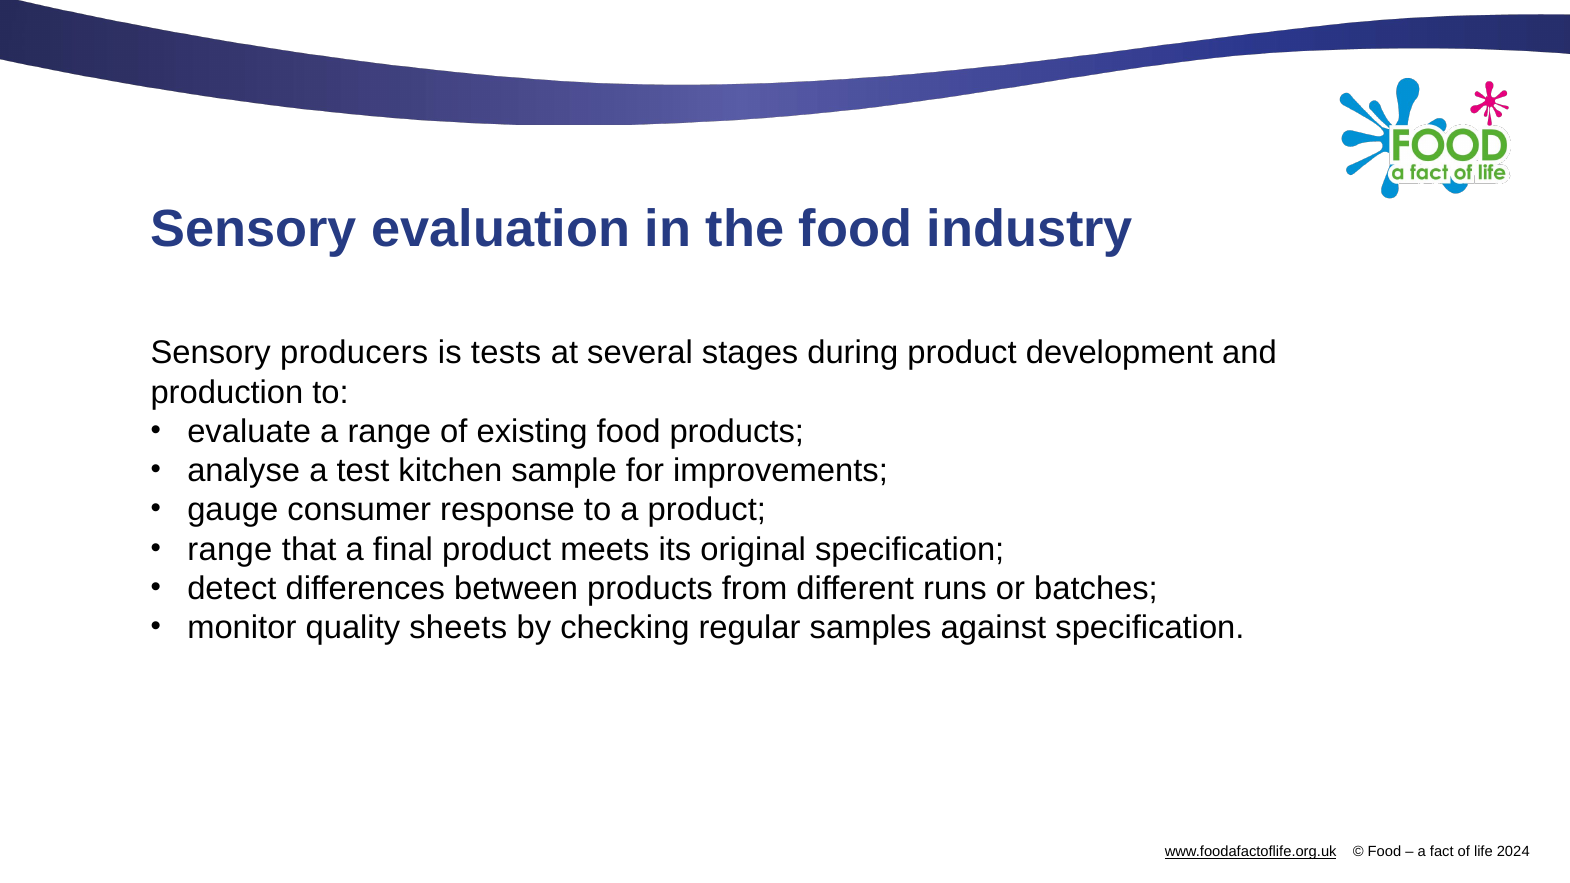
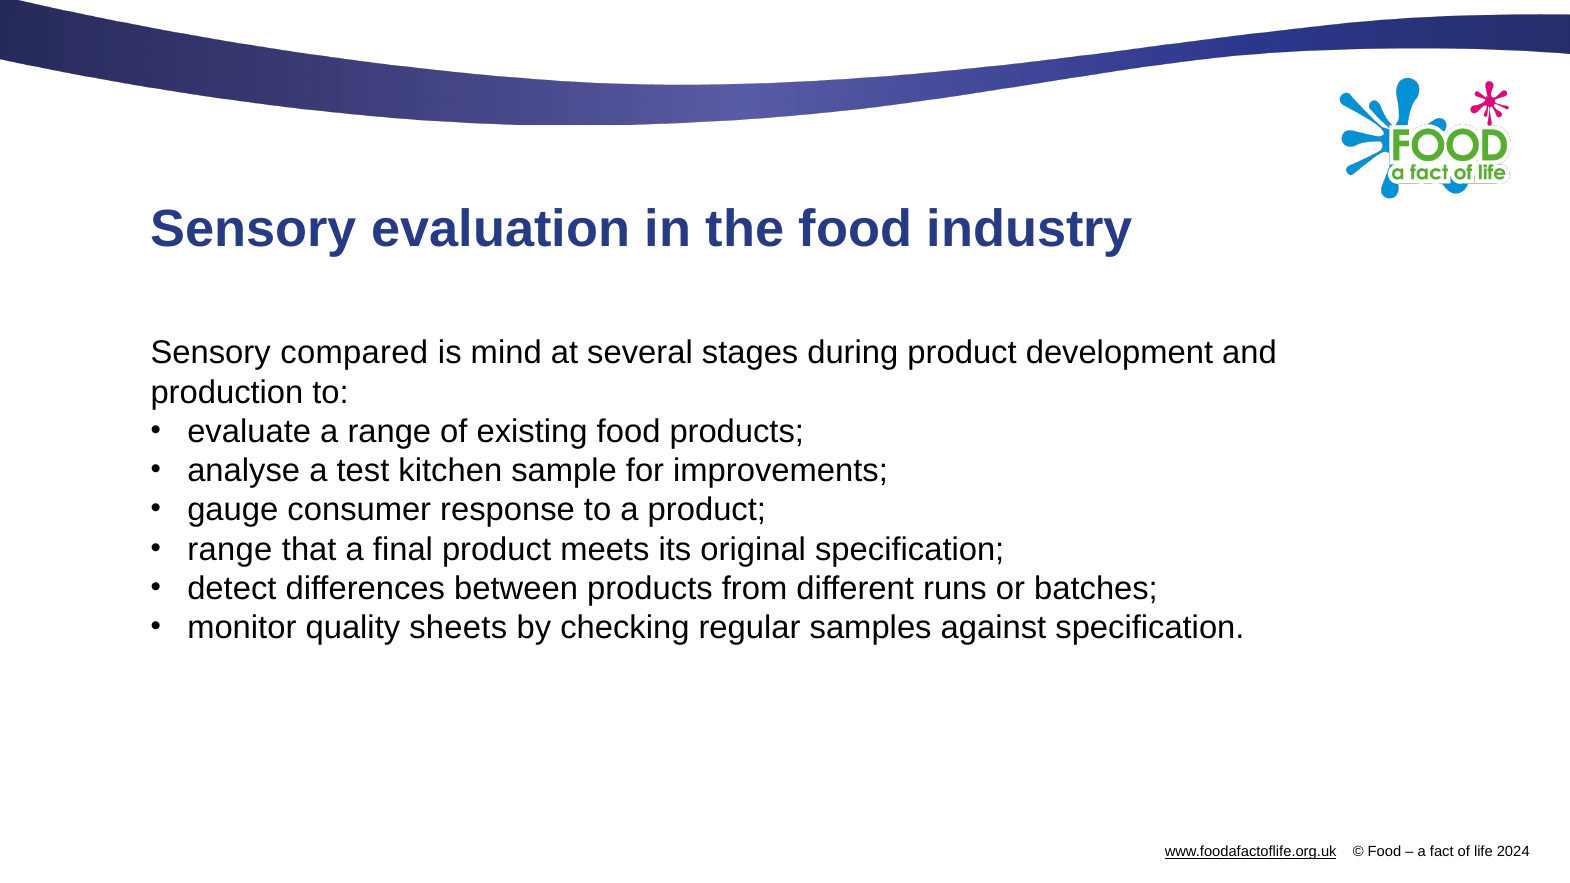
producers: producers -> compared (354, 353)
tests: tests -> mind (506, 353)
